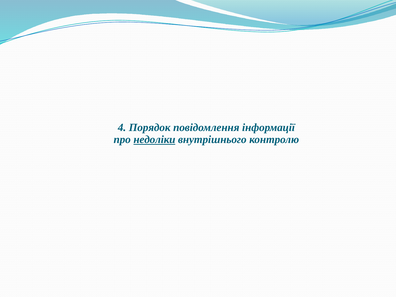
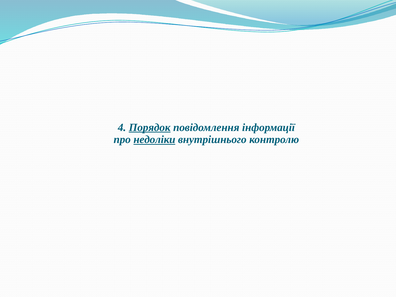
Порядок underline: none -> present (150, 127)
